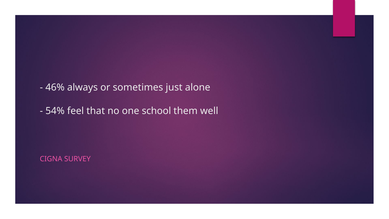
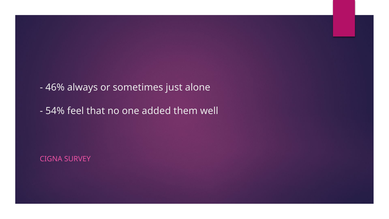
school: school -> added (156, 111)
